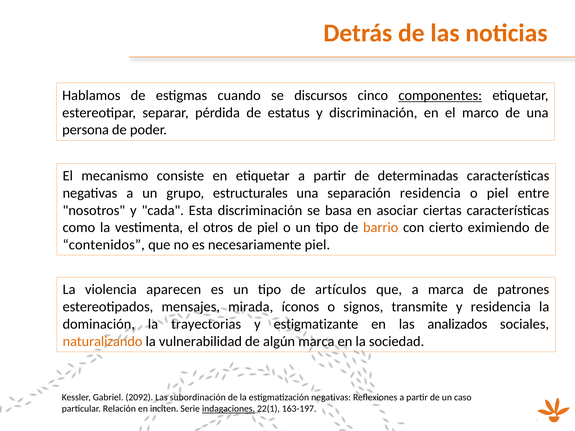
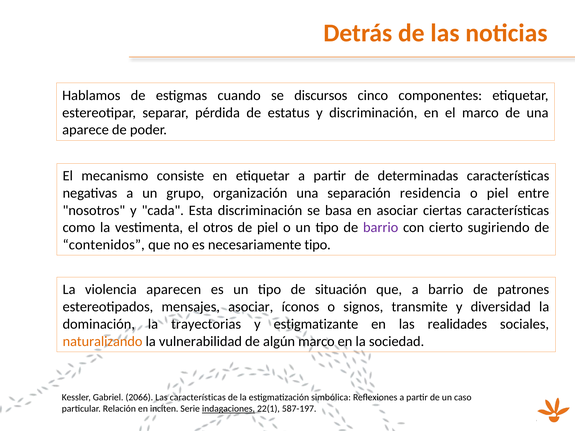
componentes underline: present -> none (440, 95)
persona: persona -> aparece (86, 130)
estructurales: estructurales -> organización (250, 193)
barrio colour: orange -> purple (381, 228)
eximiendo: eximiendo -> sugiriendo (499, 228)
necesariamente piel: piel -> tipo (318, 245)
artículos: artículos -> situación (341, 290)
a marca: marca -> barrio (446, 290)
mensajes mirada: mirada -> asociar (251, 307)
y residencia: residencia -> diversidad (501, 307)
analizados: analizados -> realidades (457, 324)
algún marca: marca -> marco (316, 341)
2092: 2092 -> 2066 (139, 398)
Las subordinación: subordinación -> características (198, 398)
estigmatización negativas: negativas -> simbólica (331, 398)
163-197: 163-197 -> 587-197 (299, 409)
